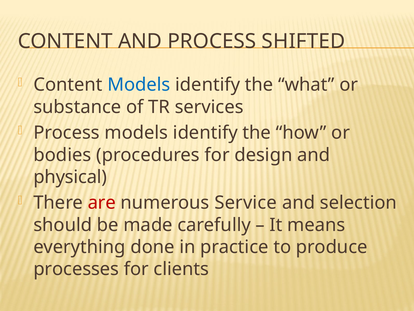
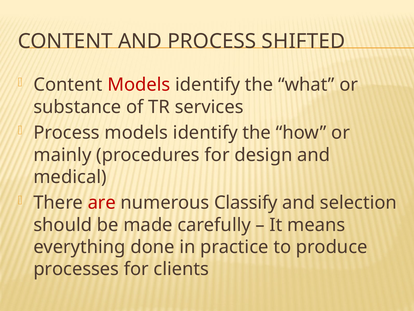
Models colour: blue -> red (139, 85)
bodies: bodies -> mainly (62, 155)
physical: physical -> medical (70, 177)
Service: Service -> Classify (246, 203)
